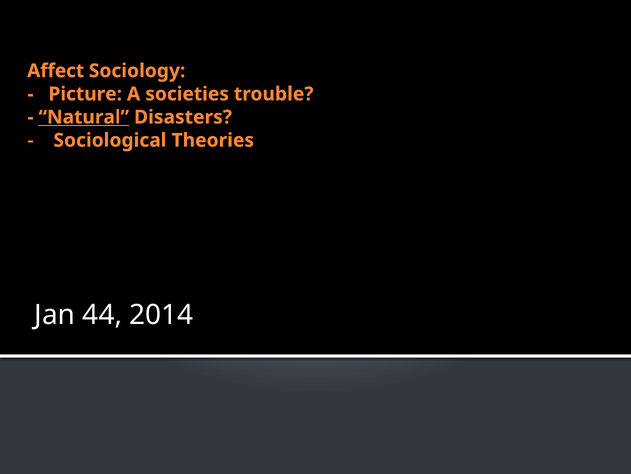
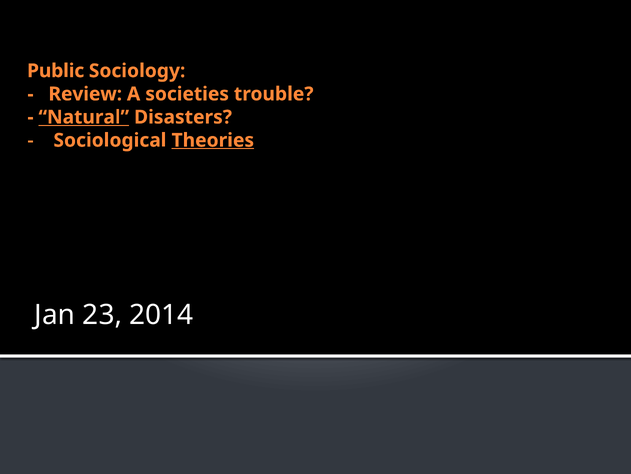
Affect: Affect -> Public (56, 71)
Picture: Picture -> Review (85, 94)
Theories underline: none -> present (213, 140)
44: 44 -> 23 (102, 315)
